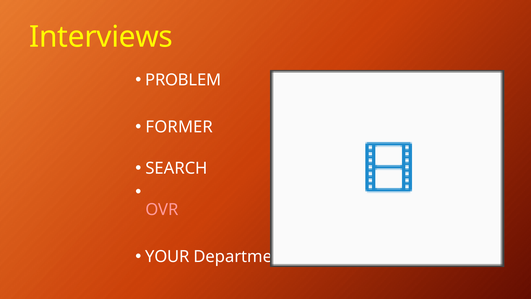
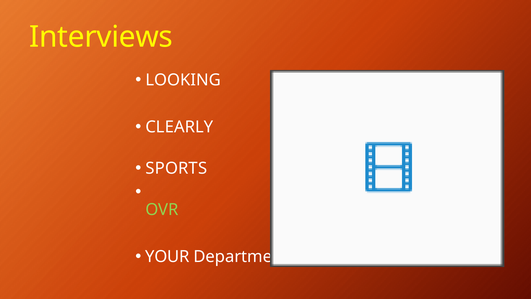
PROBLEM: PROBLEM -> LOOKING (183, 80)
FORMER: FORMER -> CLEARLY (179, 127)
SEARCH: SEARCH -> SPORTS (176, 168)
OVR colour: pink -> light green (162, 210)
